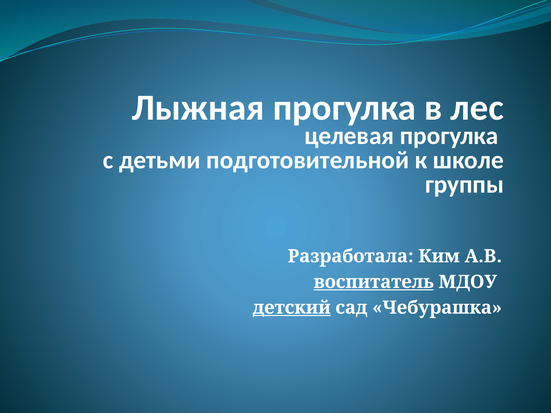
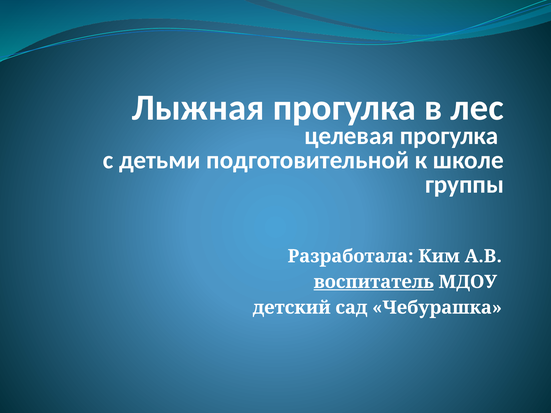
детский underline: present -> none (292, 308)
